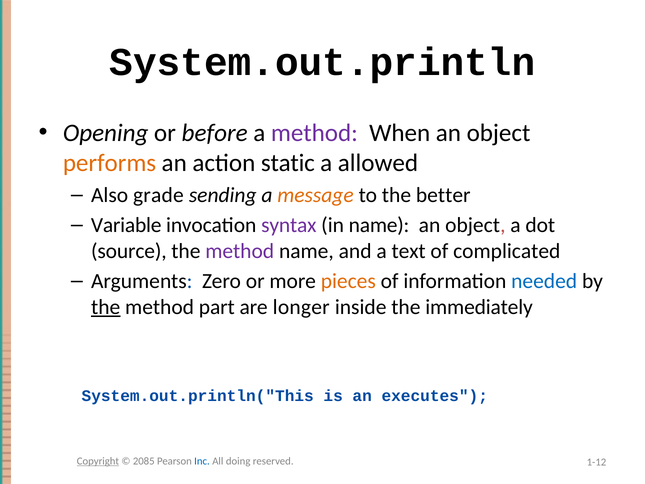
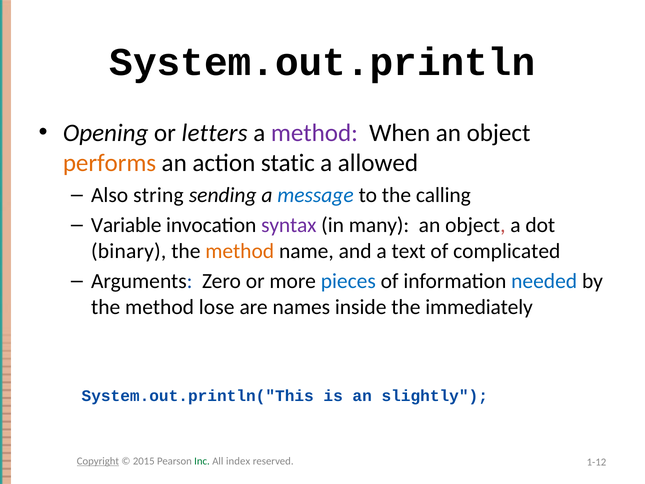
before: before -> letters (215, 133)
grade: grade -> string (158, 195)
message colour: orange -> blue (315, 195)
better: better -> calling (443, 195)
in name: name -> many (379, 225)
source: source -> binary (129, 251)
method colour: purple -> orange (240, 251)
pieces colour: orange -> blue (348, 281)
the underline: present -> none (106, 307)
part: part -> lose (217, 307)
longer: longer -> names (301, 307)
executes: executes -> slightly (435, 396)
2085: 2085 -> 2015 (144, 461)
Inc colour: blue -> green (202, 461)
doing: doing -> index (238, 461)
